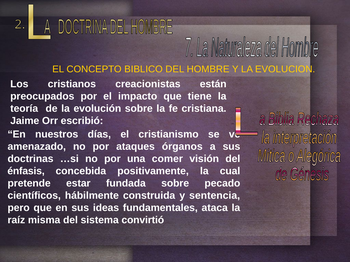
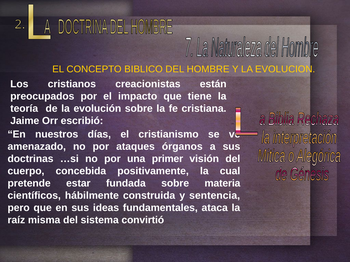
comer: comer -> primer (167, 159)
énfasis: énfasis -> cuerpo (26, 171)
pecado: pecado -> materia (222, 184)
